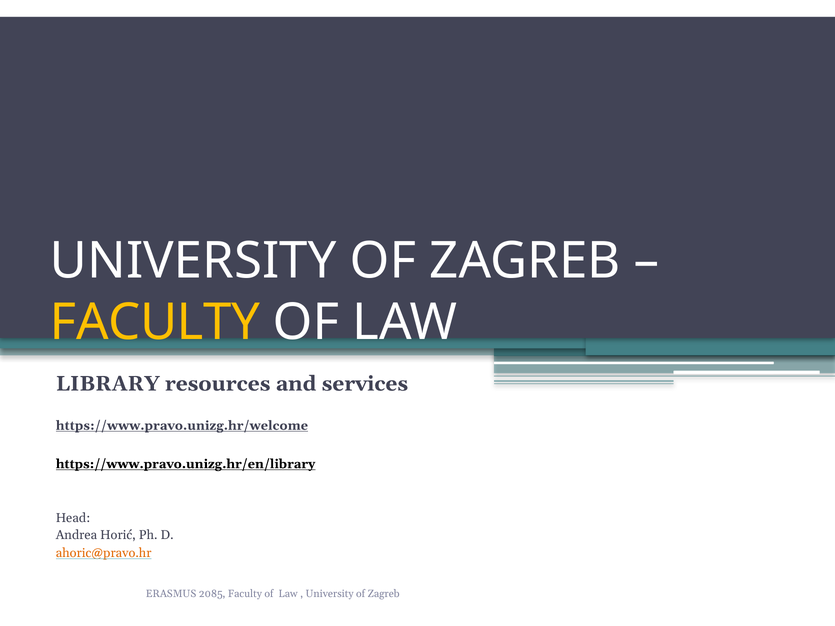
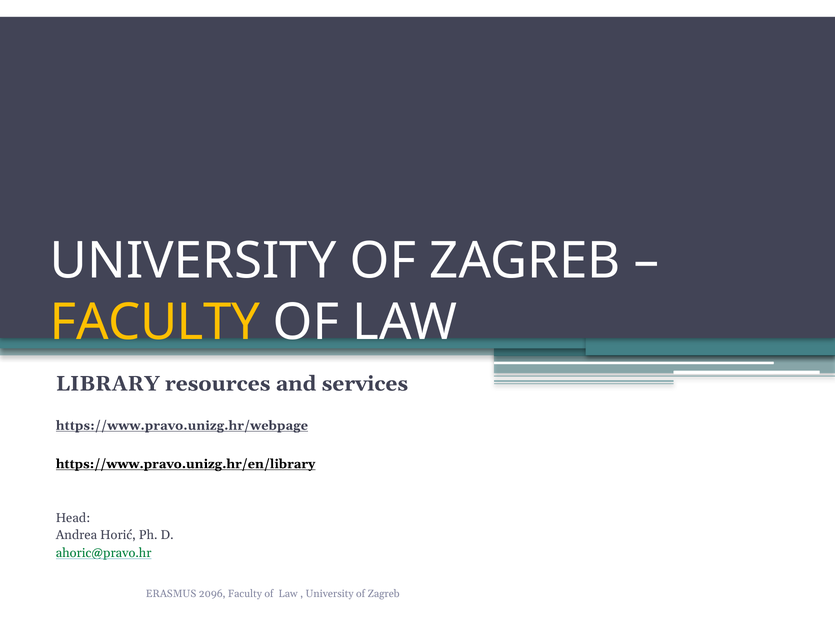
https://www.pravo.unizg.hr/welcome: https://www.pravo.unizg.hr/welcome -> https://www.pravo.unizg.hr/webpage (182, 426)
ahoric@pravo.hr colour: orange -> green (104, 553)
2085: 2085 -> 2096 (212, 594)
